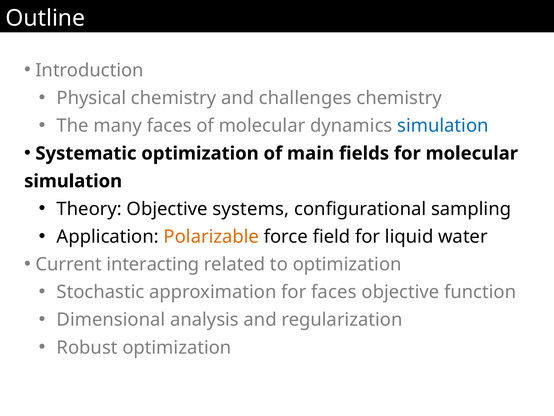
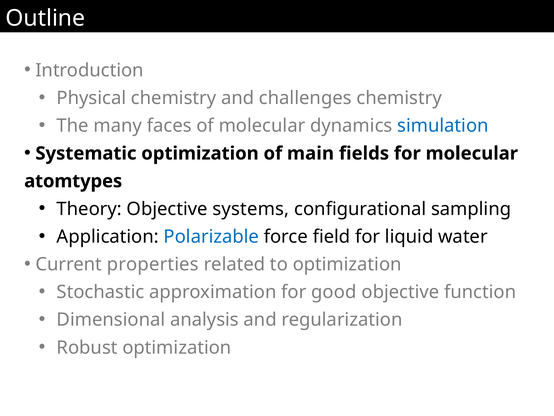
simulation: simulation -> atomtypes (73, 181)
Polarizable colour: orange -> blue (211, 236)
interacting: interacting -> properties (153, 264)
for faces: faces -> good (334, 292)
